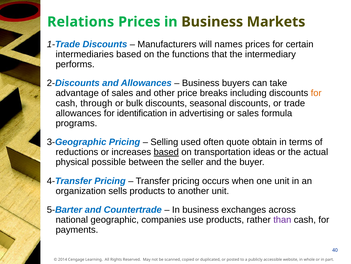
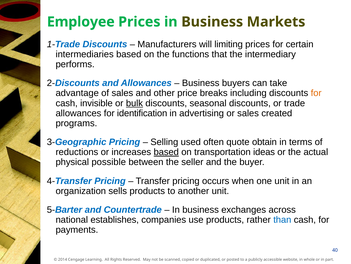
Relations: Relations -> Employee (81, 22)
names: names -> limiting (229, 44)
through: through -> invisible (96, 103)
bulk underline: none -> present (134, 103)
formula: formula -> created (277, 113)
geographic: geographic -> establishes (115, 219)
than colour: purple -> blue (282, 219)
